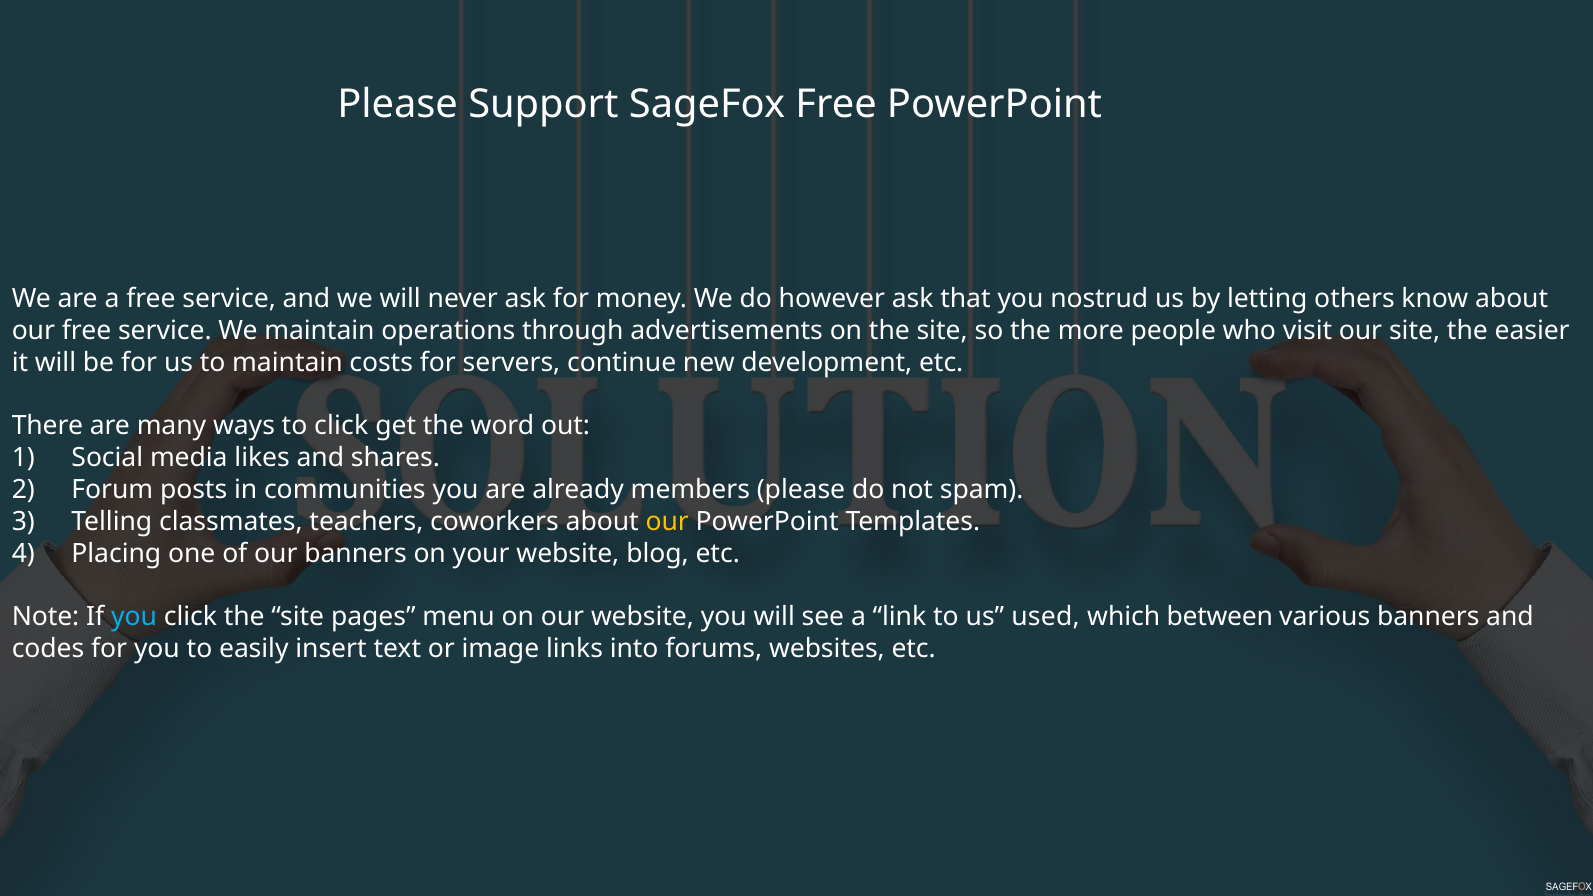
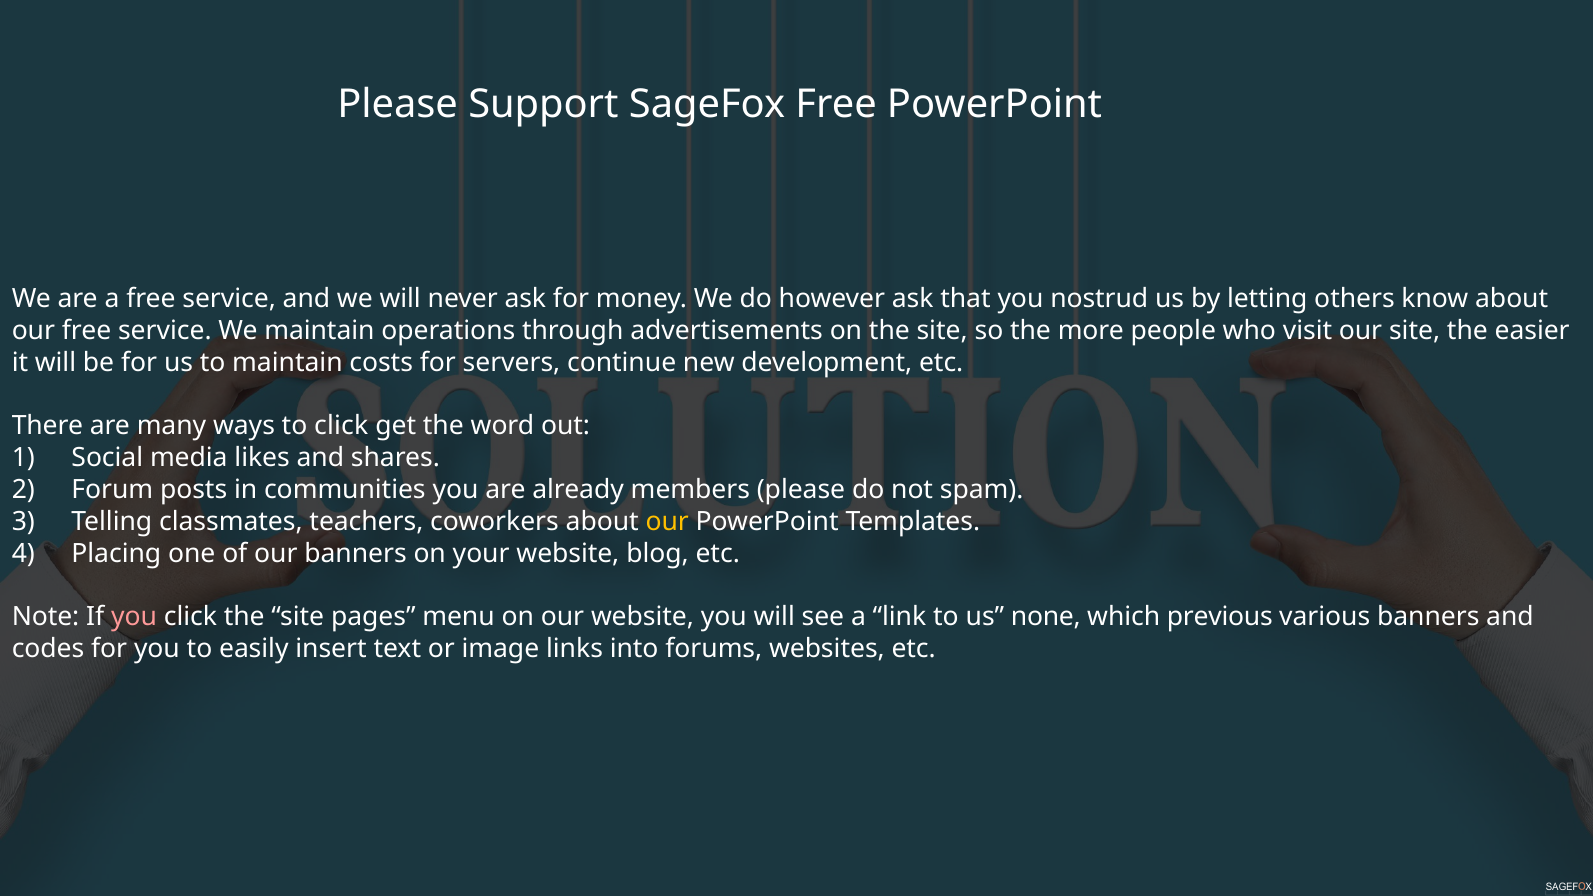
you colour: light blue -> pink (134, 617)
used: used -> none (1046, 617)
between: between -> previous (1220, 617)
